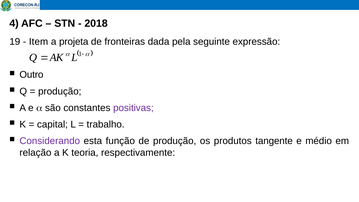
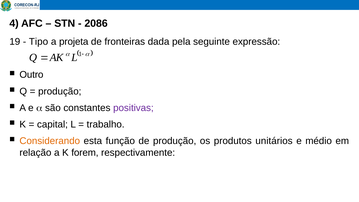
2018: 2018 -> 2086 (96, 23)
Item: Item -> Tipo (39, 42)
Considerando colour: purple -> orange (50, 141)
tangente: tangente -> unitários (274, 141)
teoria: teoria -> forem (85, 153)
